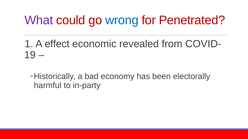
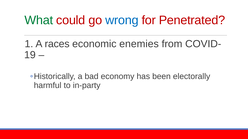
What colour: purple -> green (39, 20)
effect: effect -> races (57, 44)
revealed: revealed -> enemies (139, 44)
